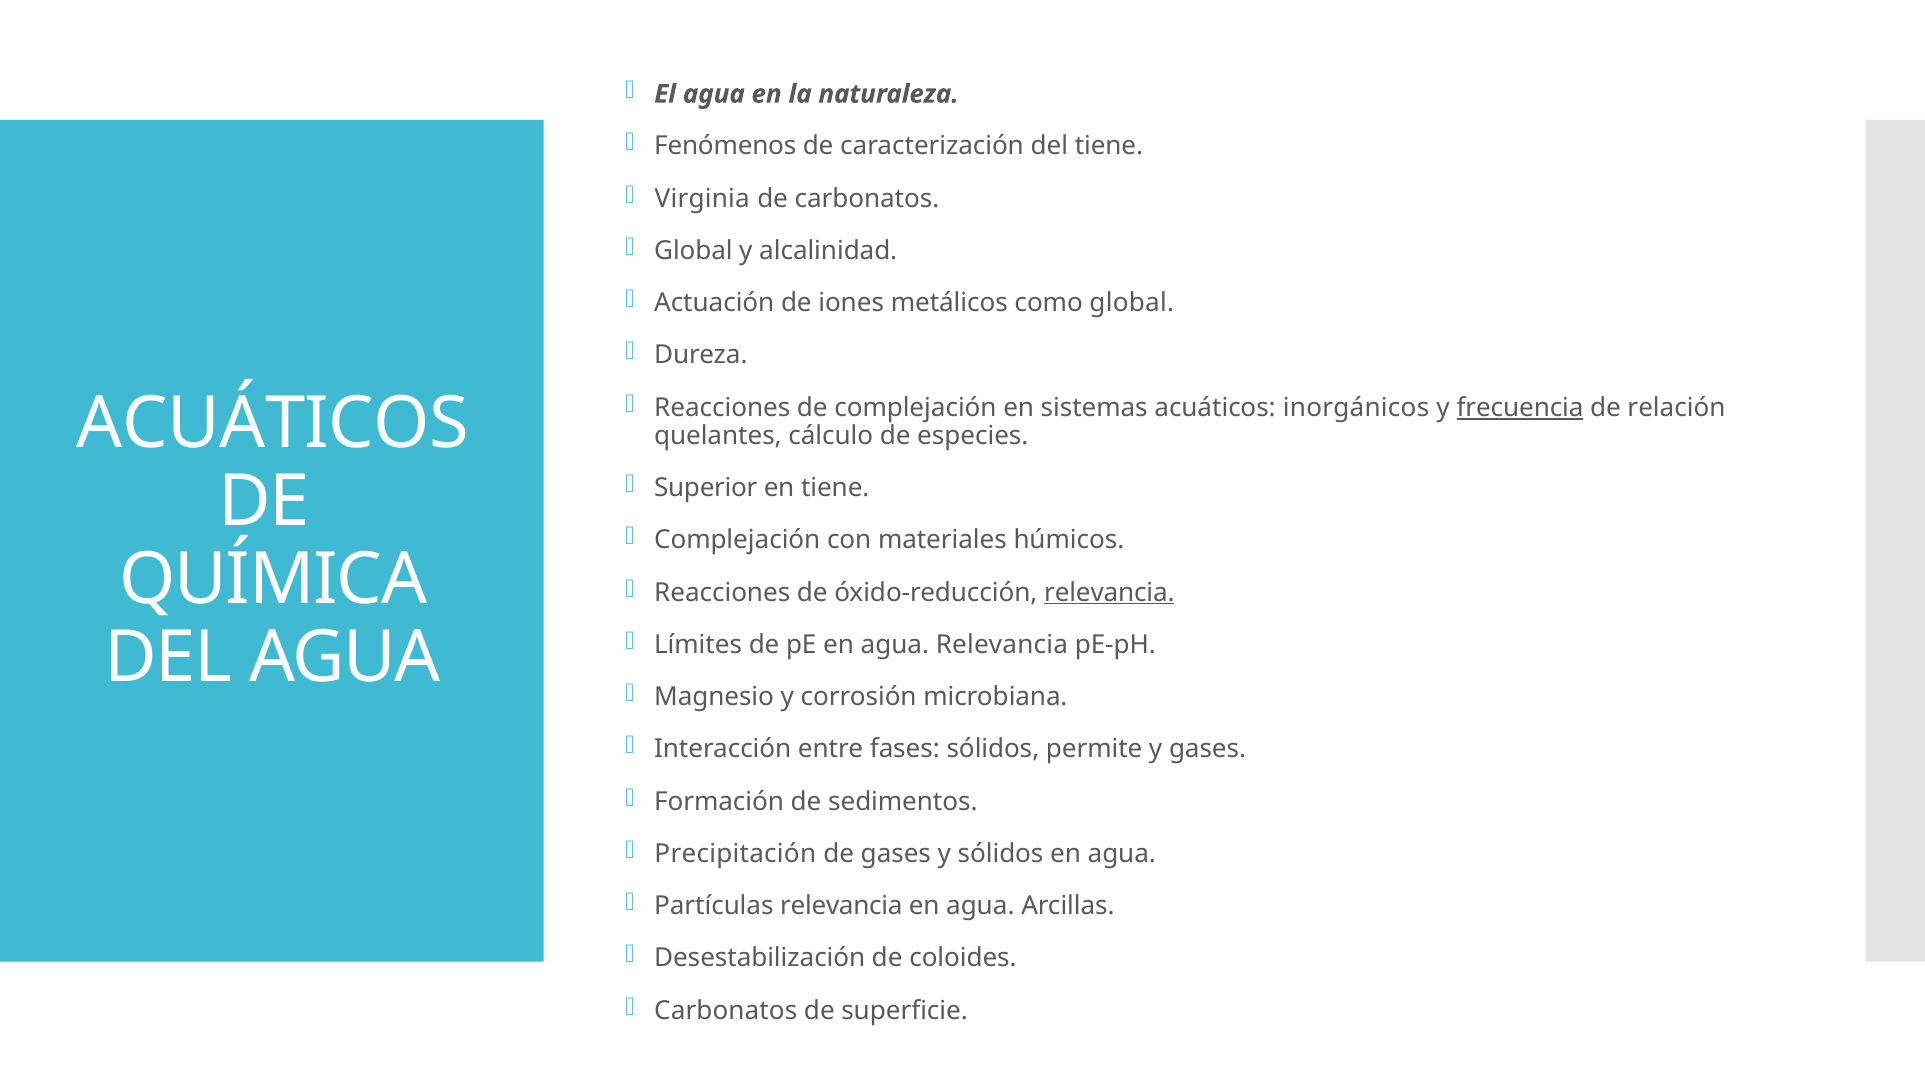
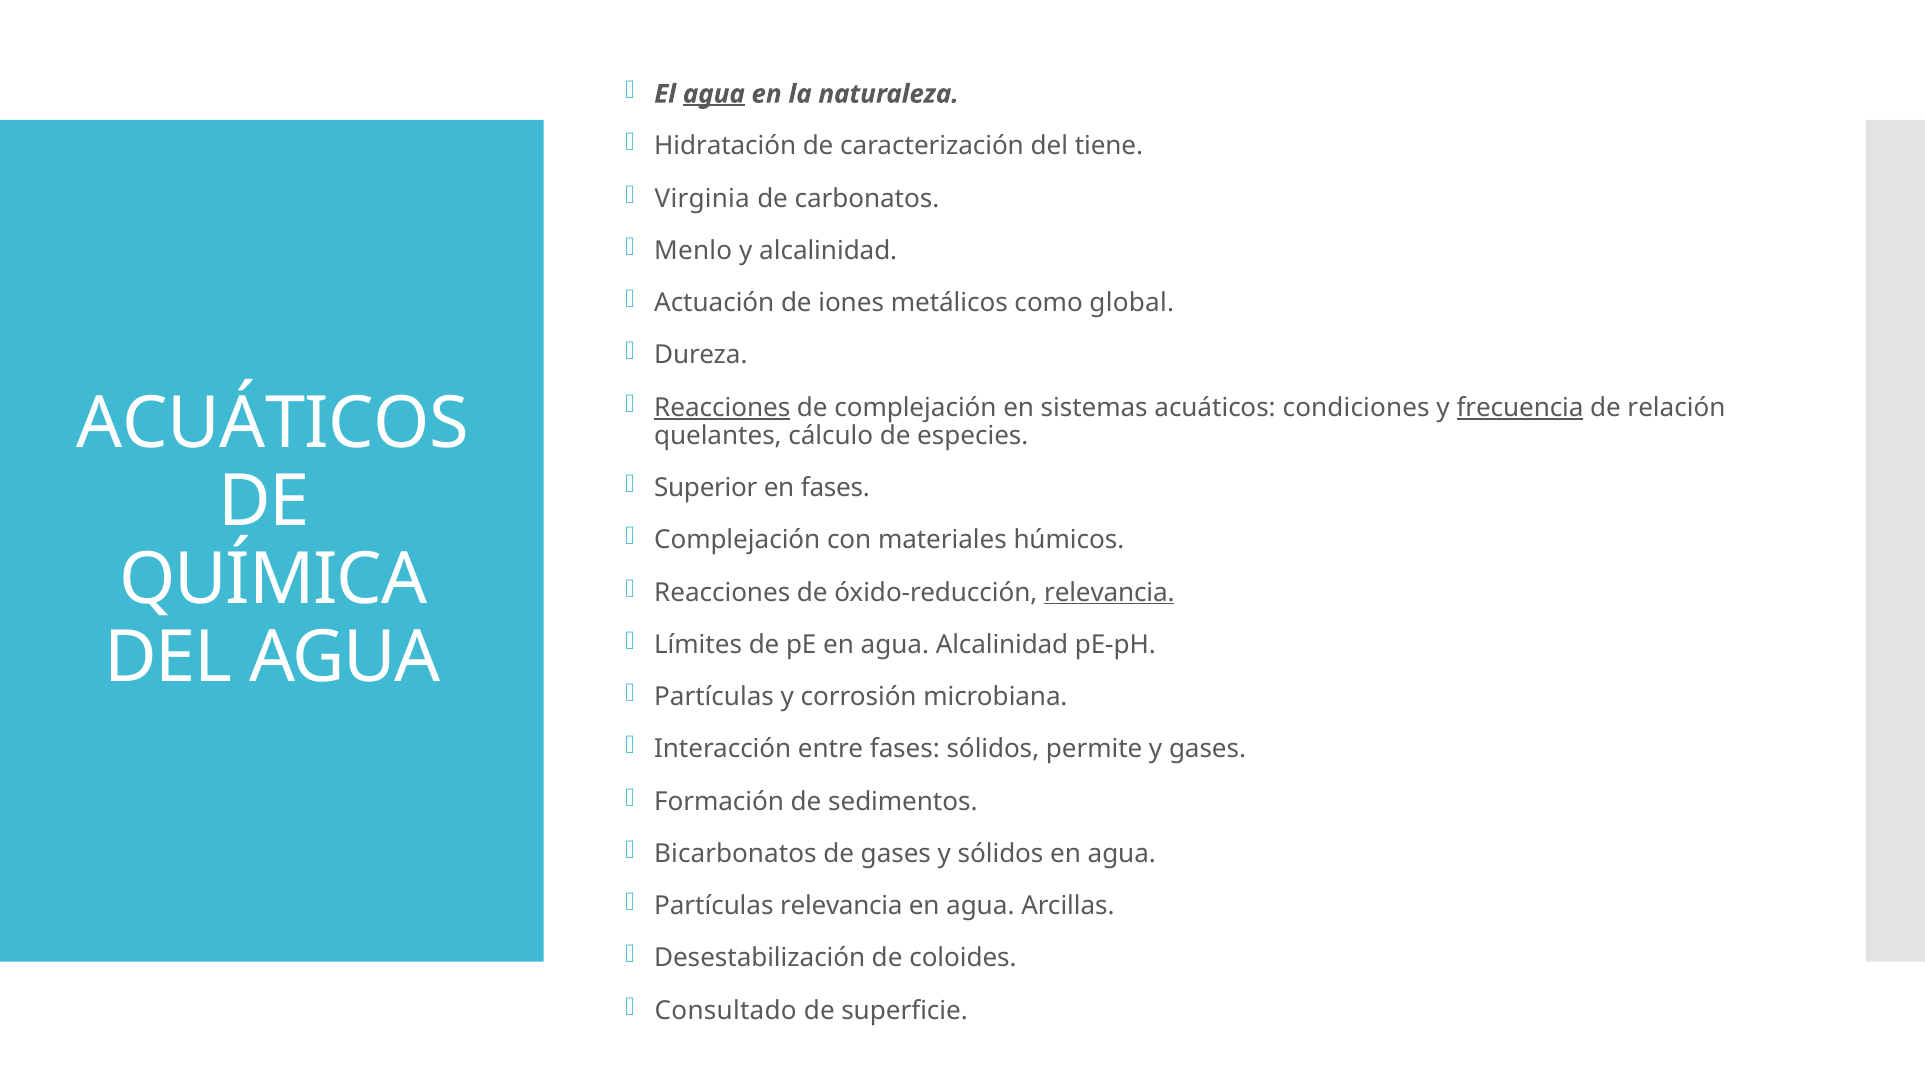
agua underline: none -> present (714, 94)
Fenómenos: Fenómenos -> Hidratación (725, 146)
Global: Global -> Menlo (693, 251)
Reacciones underline: none -> present (722, 407)
inorgánicos: inorgánicos -> condiciones (1356, 407)
en tiene: tiene -> fases (835, 488)
agua Relevancia: Relevancia -> Alcalinidad (1002, 645)
Magnesio: Magnesio -> Partículas (714, 697)
Precipitación: Precipitación -> Bicarbonatos (735, 854)
Carbonatos: Carbonatos -> Consultado (726, 1010)
